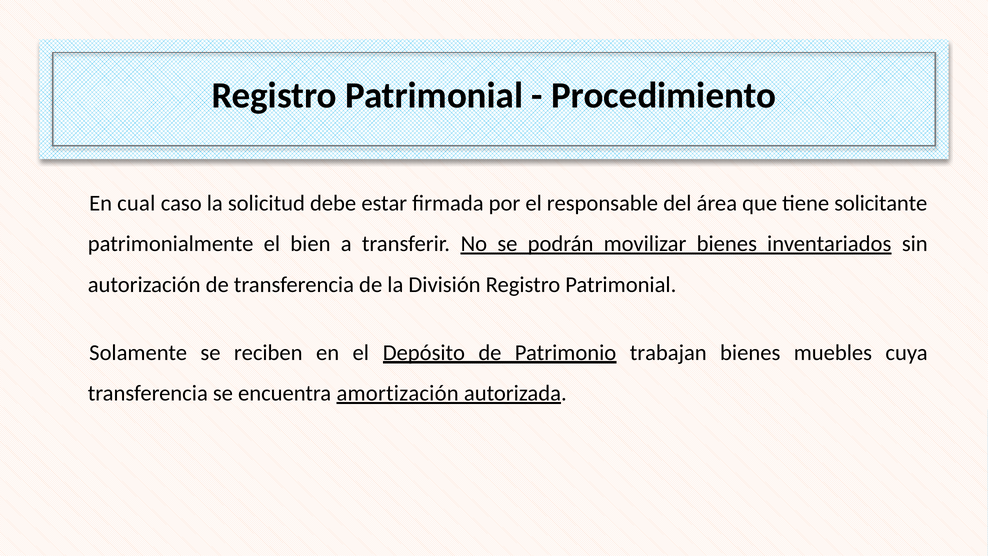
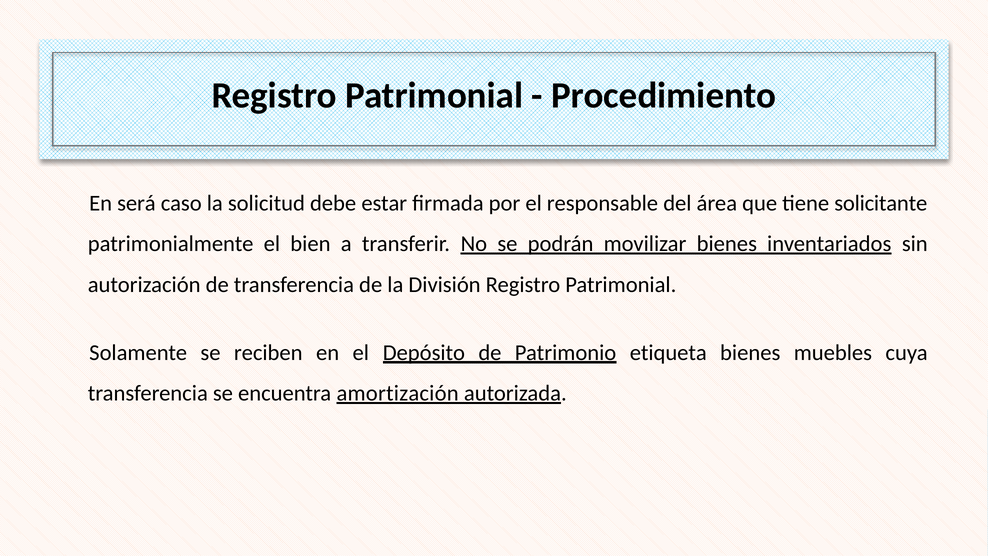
cual: cual -> será (136, 203)
trabajan: trabajan -> etiqueta (668, 352)
